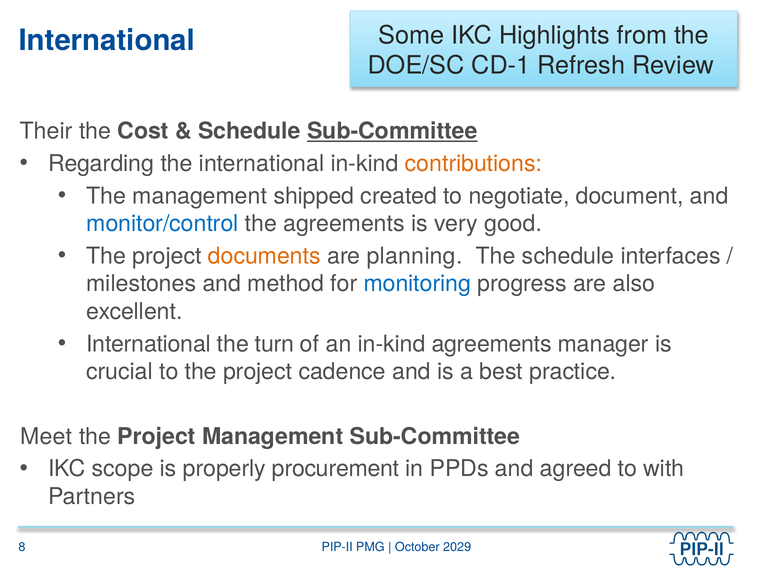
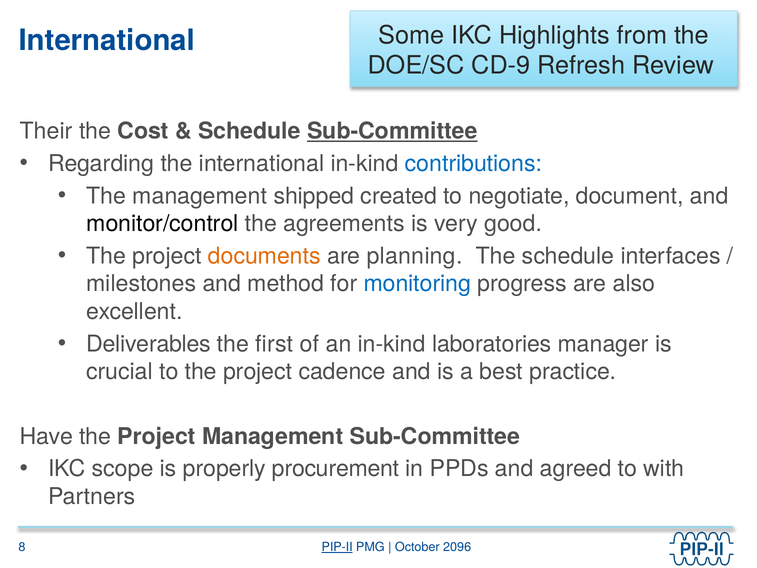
CD-1: CD-1 -> CD-9 (501, 66)
contributions colour: orange -> blue (474, 163)
monitor/control colour: blue -> black (162, 224)
International: International -> Deliverables (149, 344)
turn: turn -> first (274, 344)
in-kind agreements: agreements -> laboratories (492, 344)
Meet: Meet -> Have (46, 436)
PIP-II underline: none -> present (337, 547)
2029: 2029 -> 2096 (457, 547)
